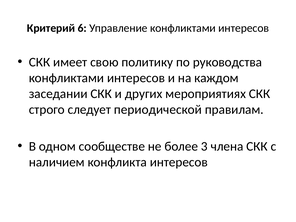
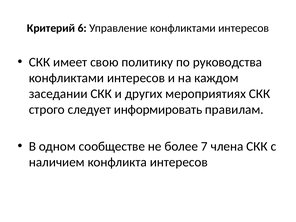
периодической: периодической -> информировать (158, 109)
3: 3 -> 7 (204, 146)
